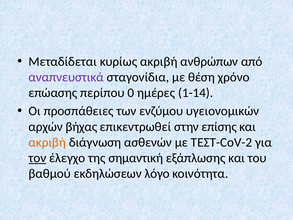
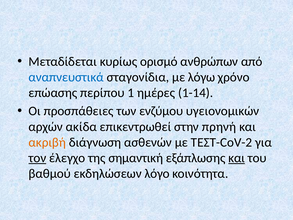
κυρίως ακριβή: ακριβή -> ορισμό (159, 61)
αναπνευστικά colour: purple -> blue (66, 77)
θέση: θέση -> λόγω (202, 77)
0: 0 -> 1 (131, 93)
βήχας: βήχας -> ακίδα (81, 127)
επίσης: επίσης -> πρηνή (219, 127)
και underline: none -> present (237, 158)
